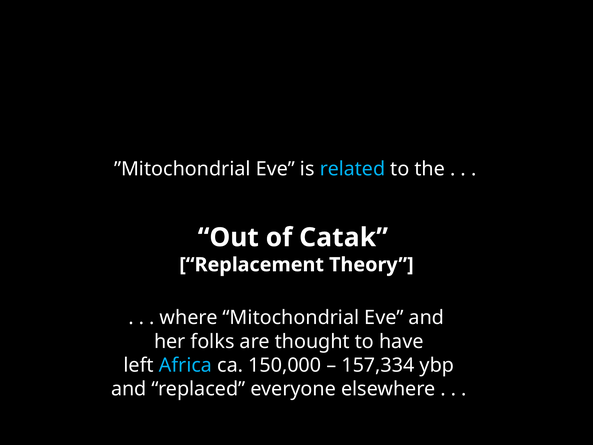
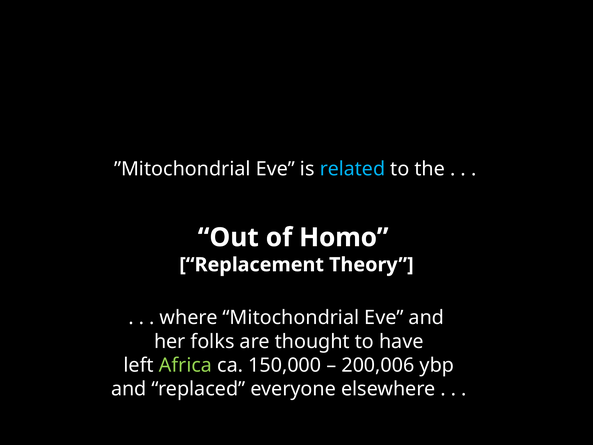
Catak: Catak -> Homo (344, 237)
Africa colour: light blue -> light green (185, 365)
157,334: 157,334 -> 200,006 (378, 365)
